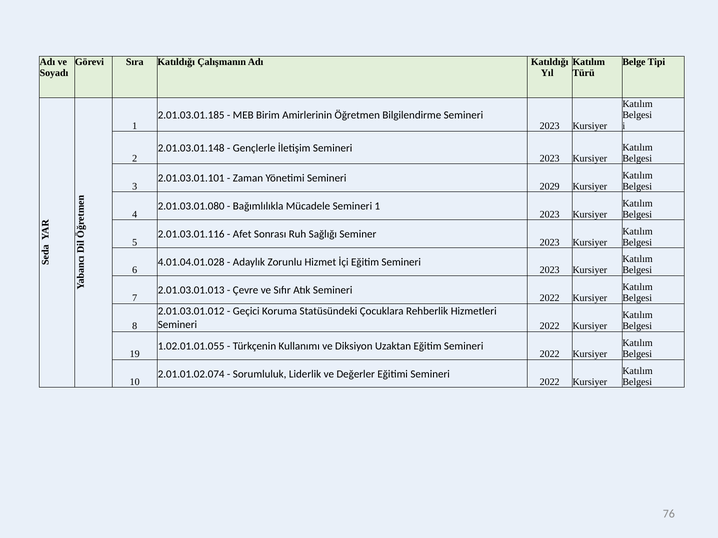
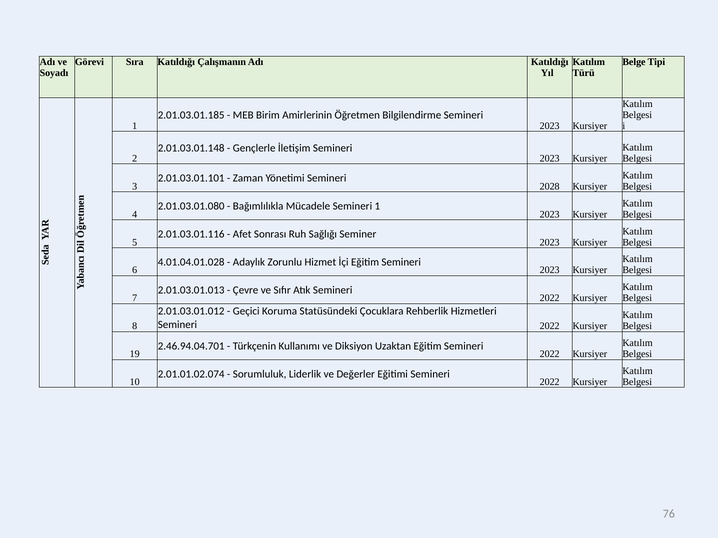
2029: 2029 -> 2028 (550, 186)
1.02.01.01.055: 1.02.01.01.055 -> 2.46.94.04.701 (191, 346)
